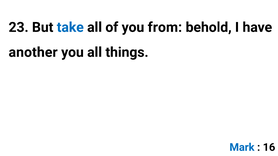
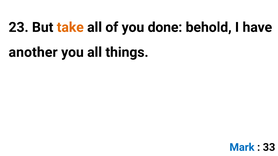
take colour: blue -> orange (70, 27)
from: from -> done (165, 27)
16: 16 -> 33 (269, 148)
